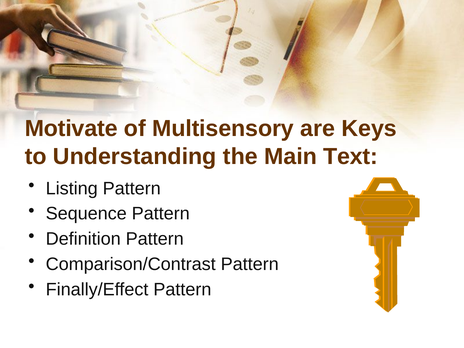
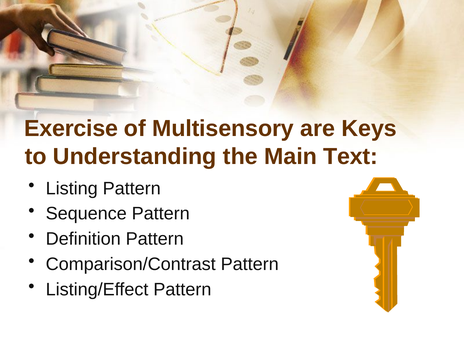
Motivate: Motivate -> Exercise (71, 129)
Finally/Effect: Finally/Effect -> Listing/Effect (97, 290)
